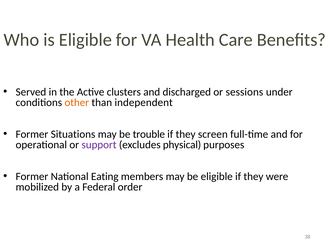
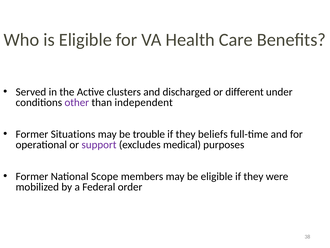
sessions: sessions -> different (245, 92)
other colour: orange -> purple (77, 102)
screen: screen -> beliefs (213, 134)
physical: physical -> medical (182, 145)
Eating: Eating -> Scope (105, 176)
